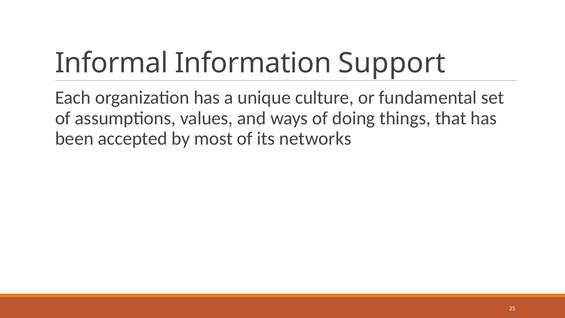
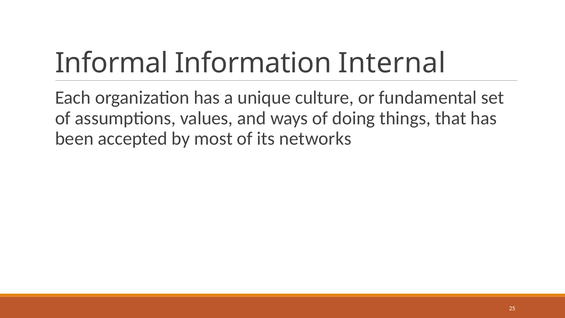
Support: Support -> Internal (392, 63)
